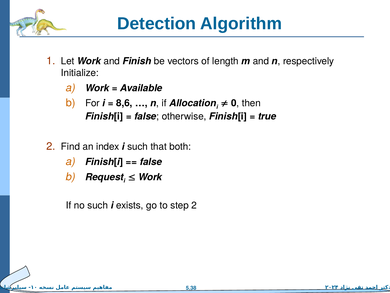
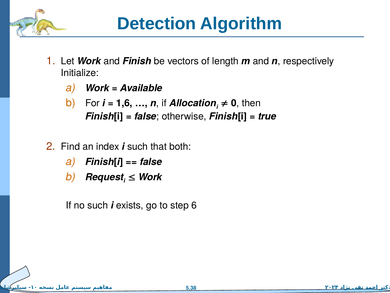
8,6: 8,6 -> 1,6 (124, 103)
step 2: 2 -> 6 (194, 205)
